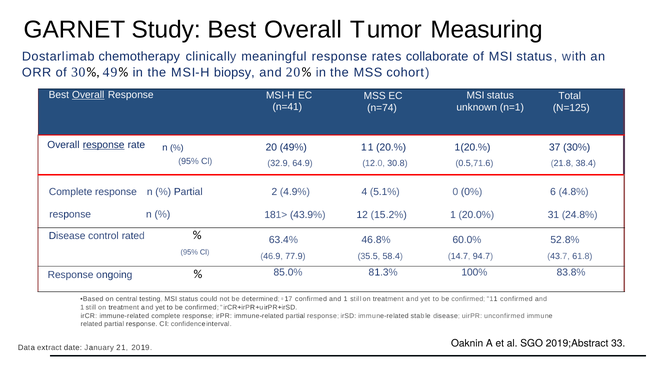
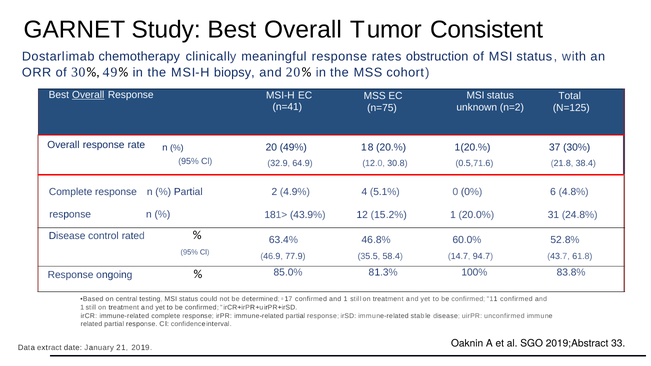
Measuring: Measuring -> Consistent (487, 30)
collaborate: collaborate -> obstruction (437, 56)
n=1: n=1 -> n=2 (512, 107)
n=74: n=74 -> n=75 (382, 108)
response underline: present -> none (104, 145)
1 1: 1 -> 8 (371, 147)
